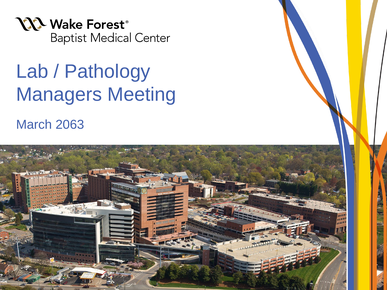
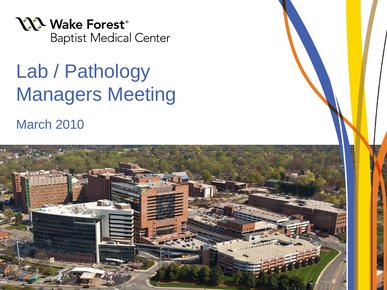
2063: 2063 -> 2010 (70, 125)
